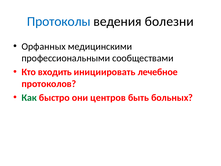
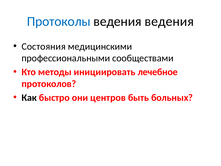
ведения болезни: болезни -> ведения (169, 21)
Орфанных: Орфанных -> Состояния (44, 46)
входить: входить -> методы (55, 72)
Как colour: green -> black (29, 97)
